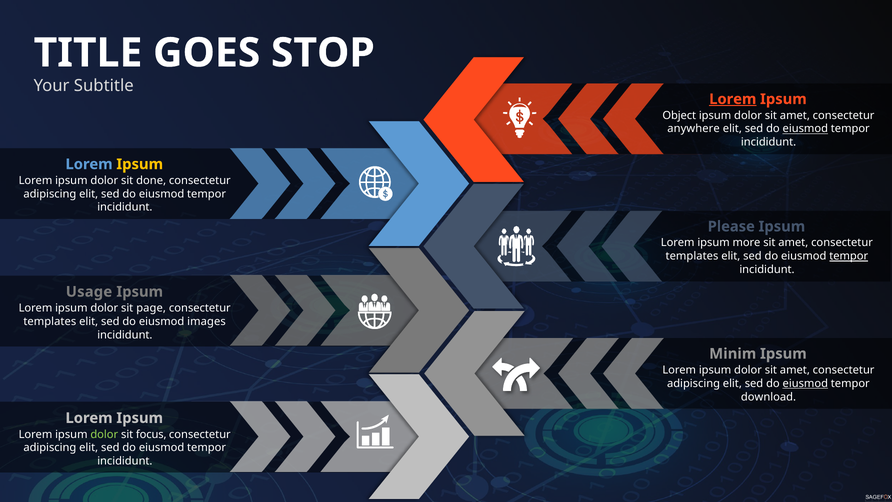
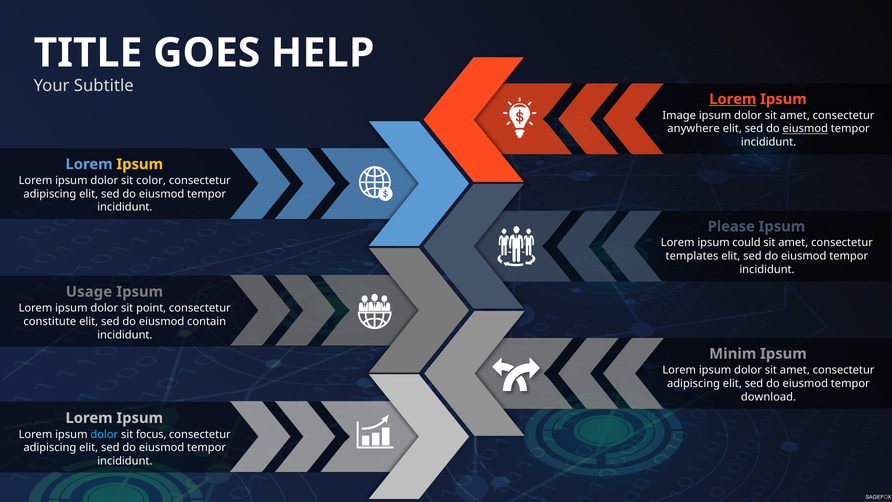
STOP: STOP -> HELP (323, 53)
Object: Object -> Image (679, 115)
done: done -> color (151, 180)
more: more -> could (746, 243)
tempor underline: present -> none (849, 256)
page: page -> point (151, 308)
templates: templates -> constitute (50, 321)
images: images -> contain (207, 321)
eiusmod underline: present -> none (805, 383)
dolor colour: light green -> light blue (104, 434)
